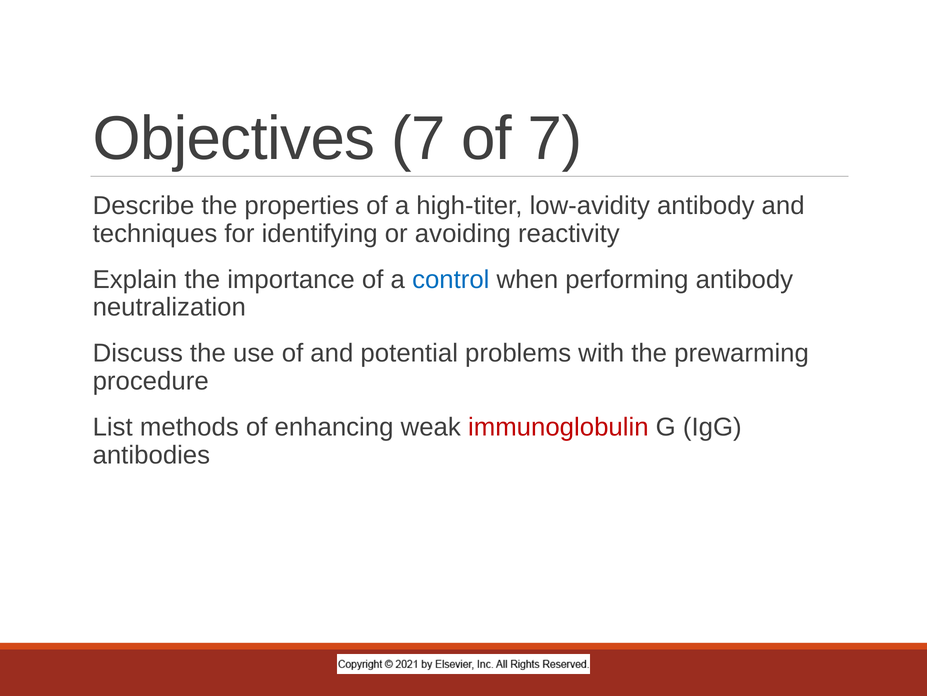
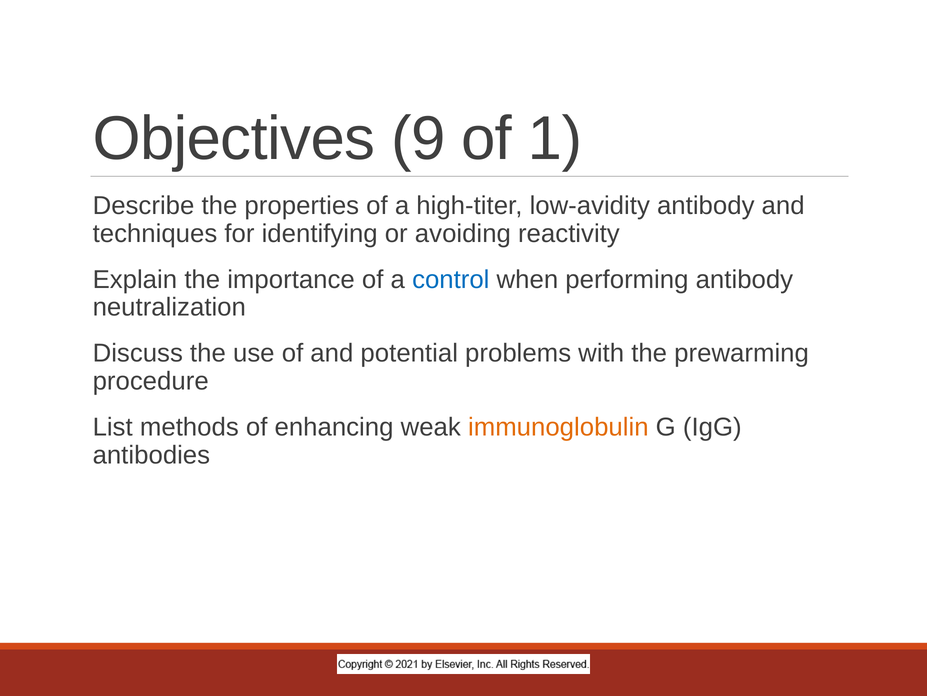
Objectives 7: 7 -> 9 (418, 138)
of 7: 7 -> 1 (555, 138)
immunoglobulin colour: red -> orange (558, 427)
